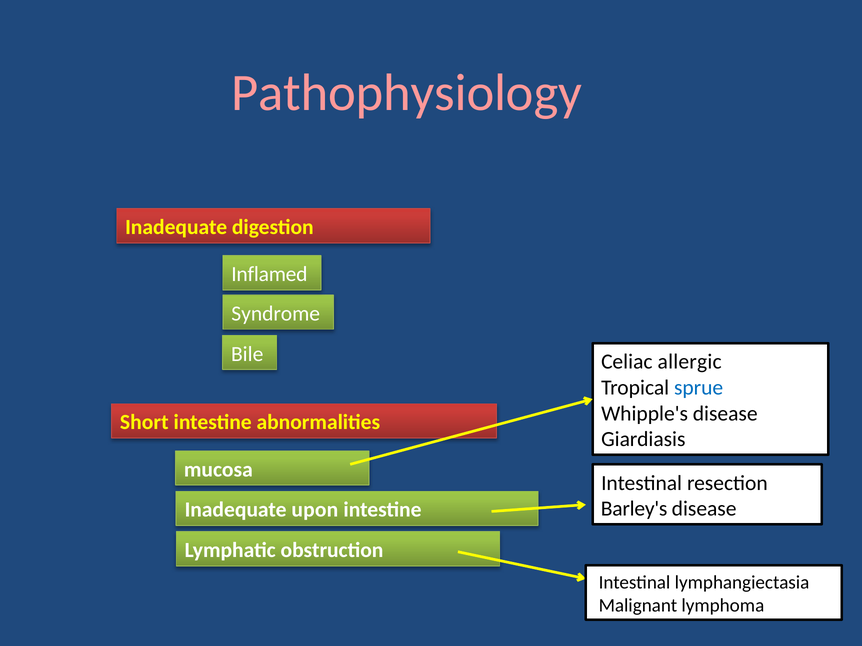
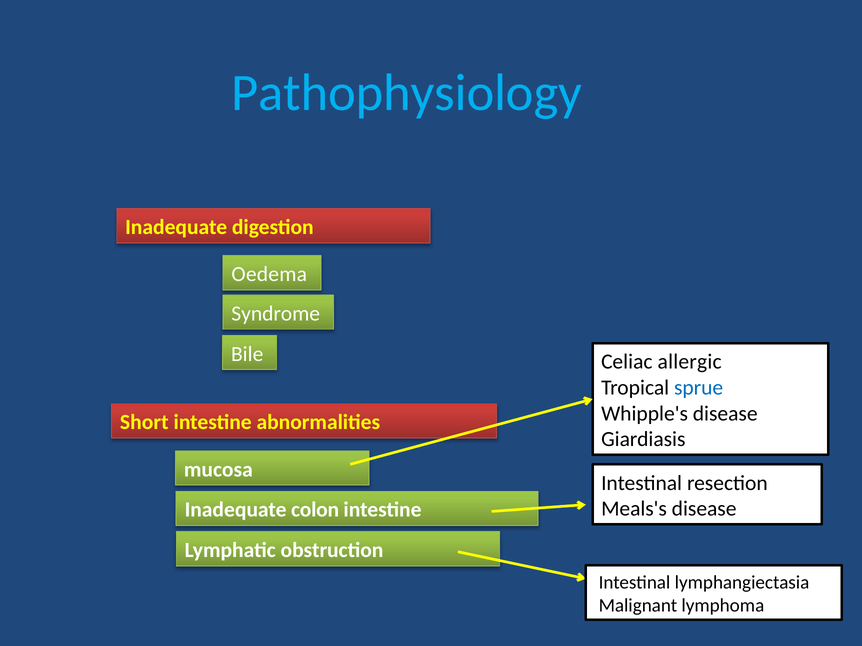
Pathophysiology colour: pink -> light blue (407, 93)
Inflamed: Inflamed -> Oedema (269, 275)
Barley's: Barley's -> Meals's (634, 509)
upon: upon -> colon (315, 510)
